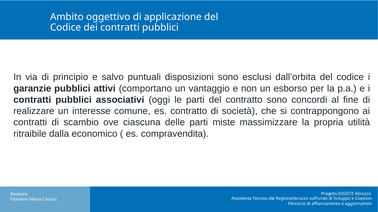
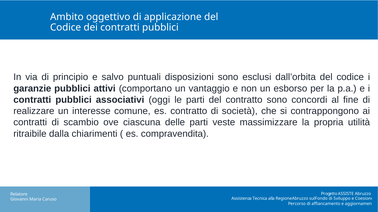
miste: miste -> veste (224, 123)
economico: economico -> chiarimenti (95, 134)
